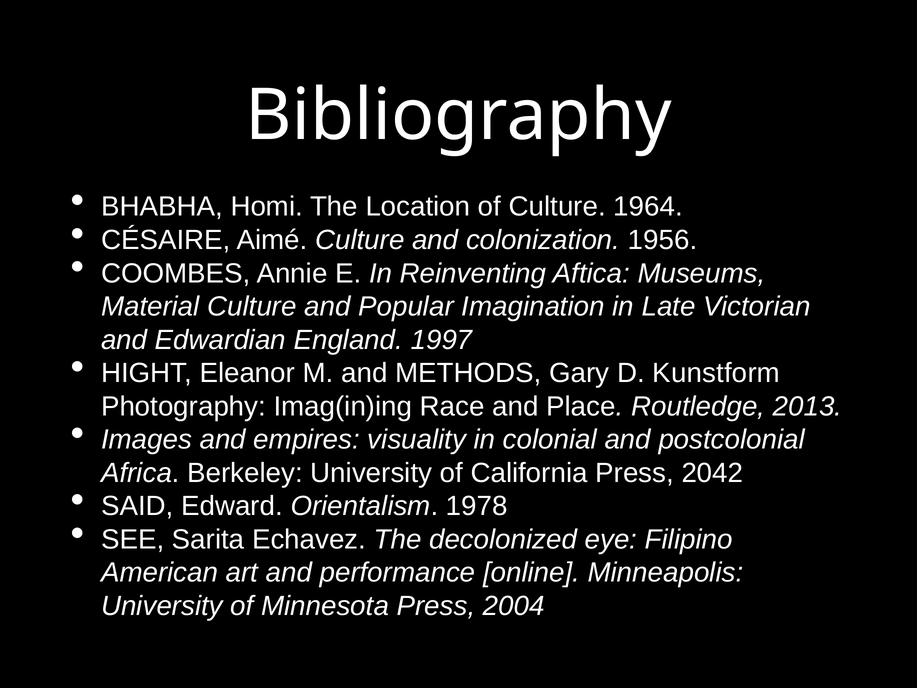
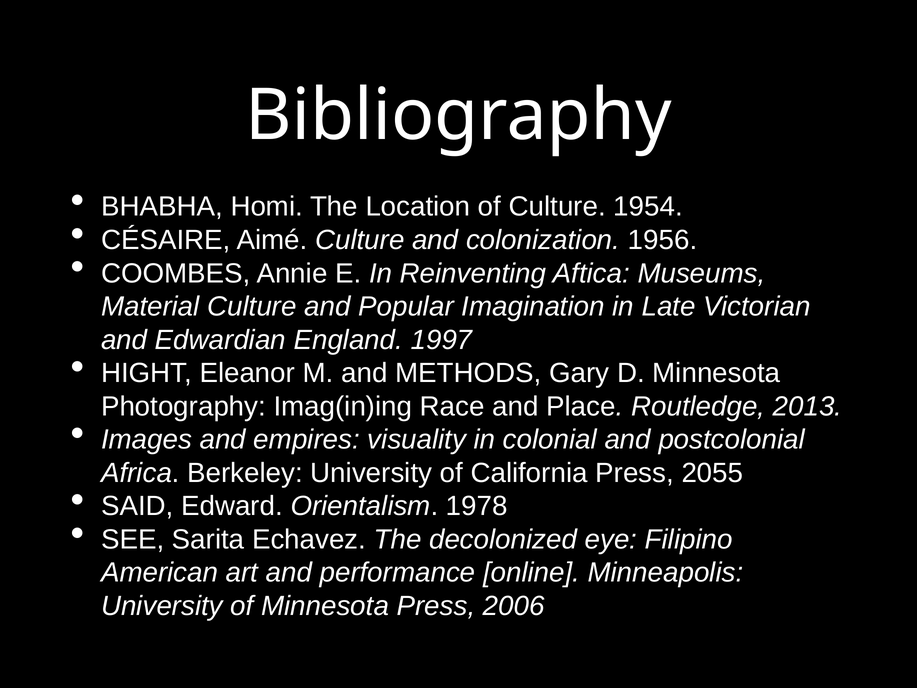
1964: 1964 -> 1954 (648, 207)
D Kunstform: Kunstform -> Minnesota (716, 373)
2042: 2042 -> 2055 (712, 473)
2004: 2004 -> 2006 (514, 606)
